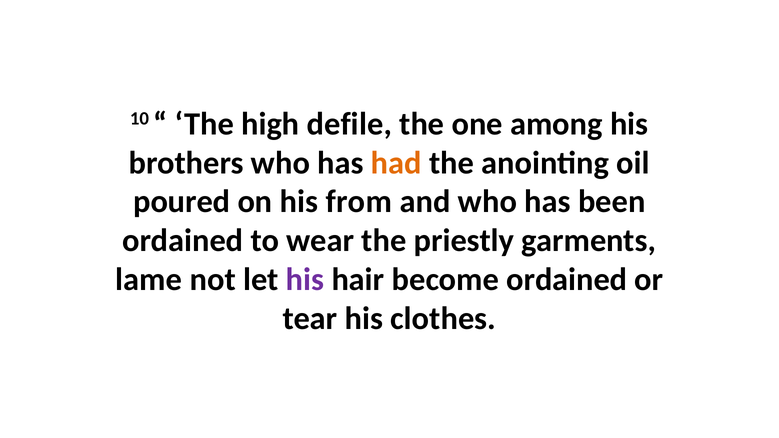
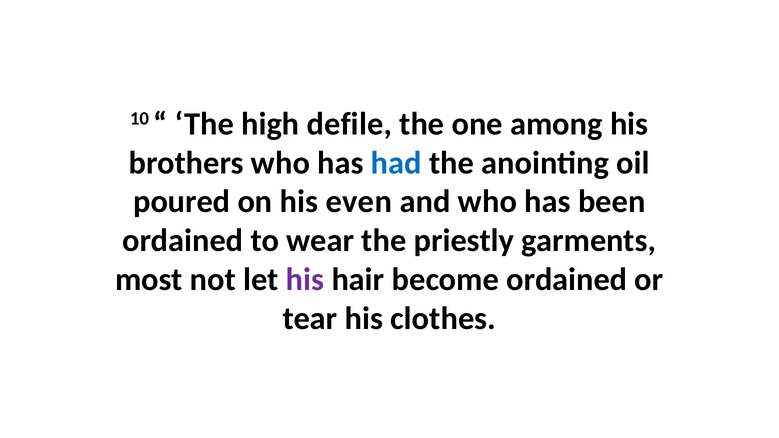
had colour: orange -> blue (396, 163)
from: from -> even (359, 202)
lame: lame -> most (149, 280)
